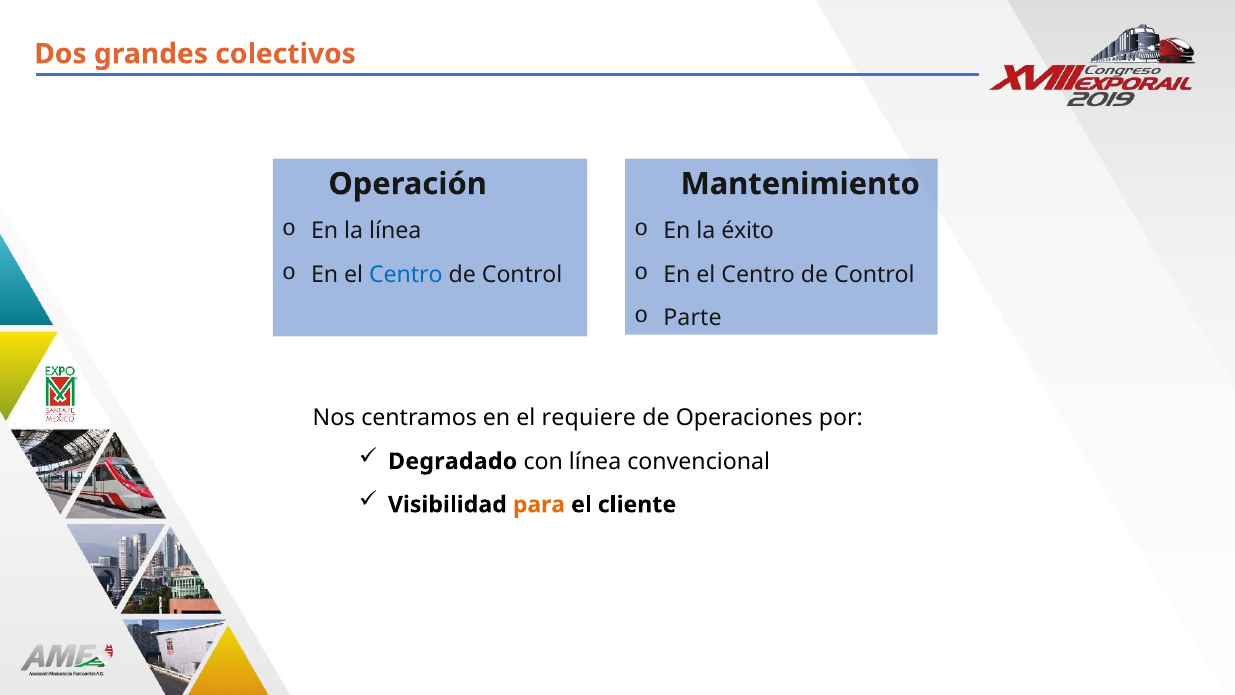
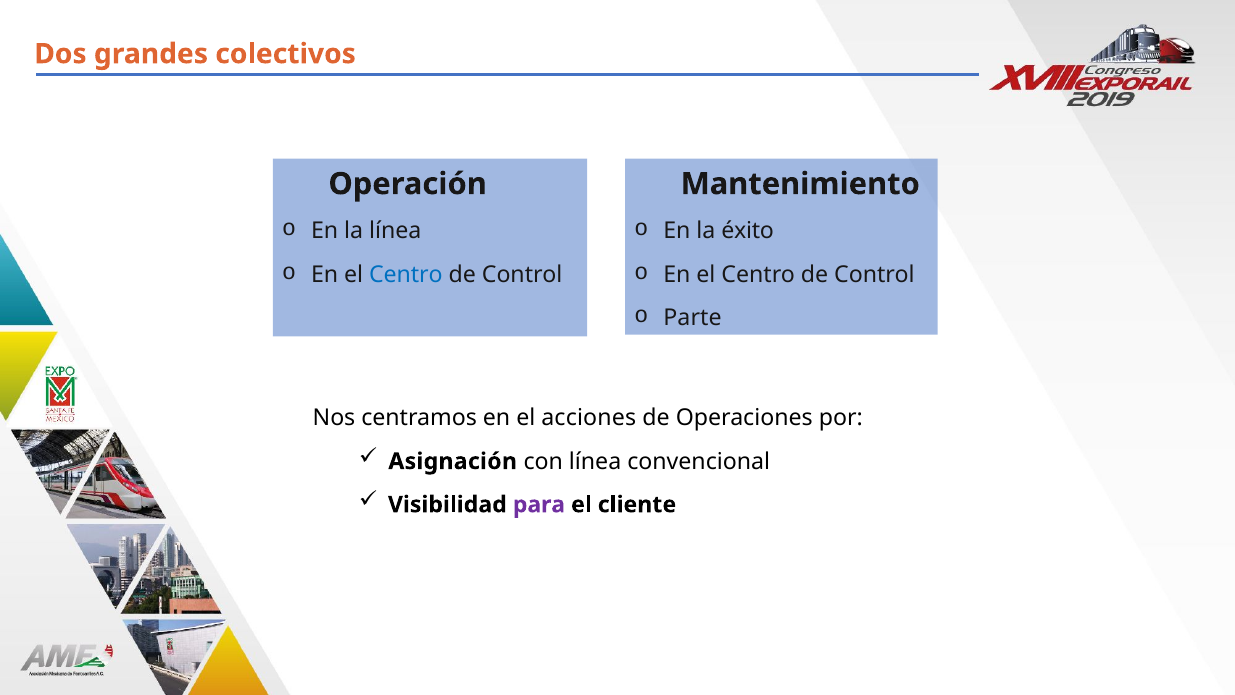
requiere: requiere -> acciones (589, 418)
Degradado: Degradado -> Asignación (453, 461)
para colour: orange -> purple (539, 504)
